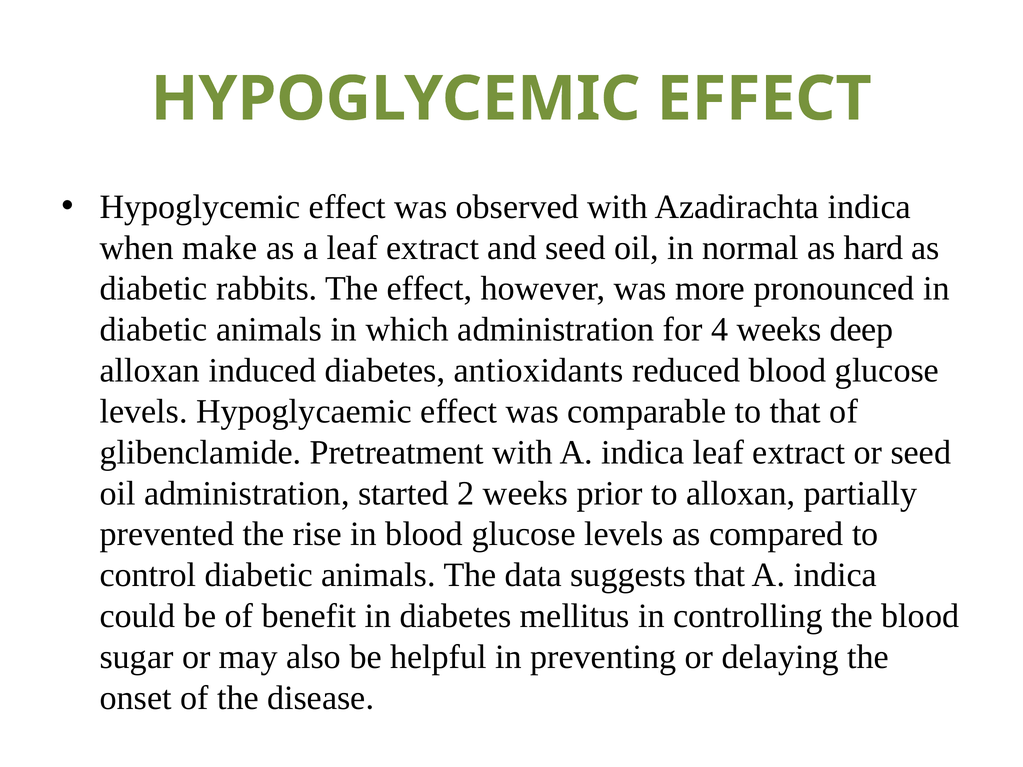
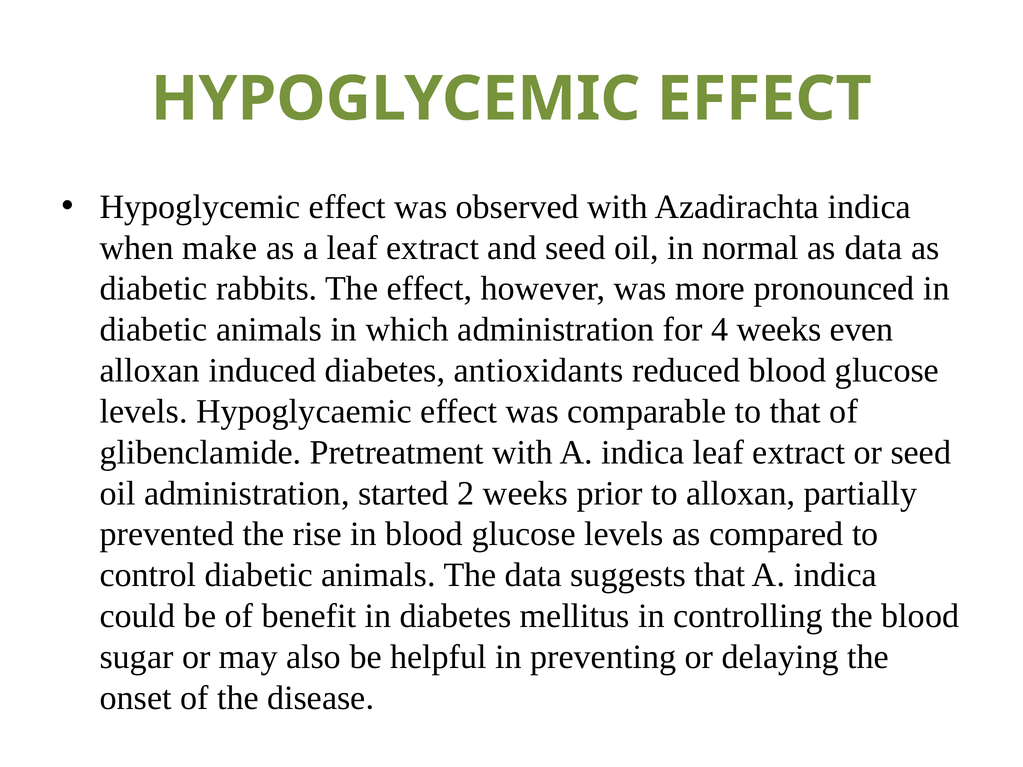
as hard: hard -> data (873, 248)
deep: deep -> even (862, 330)
